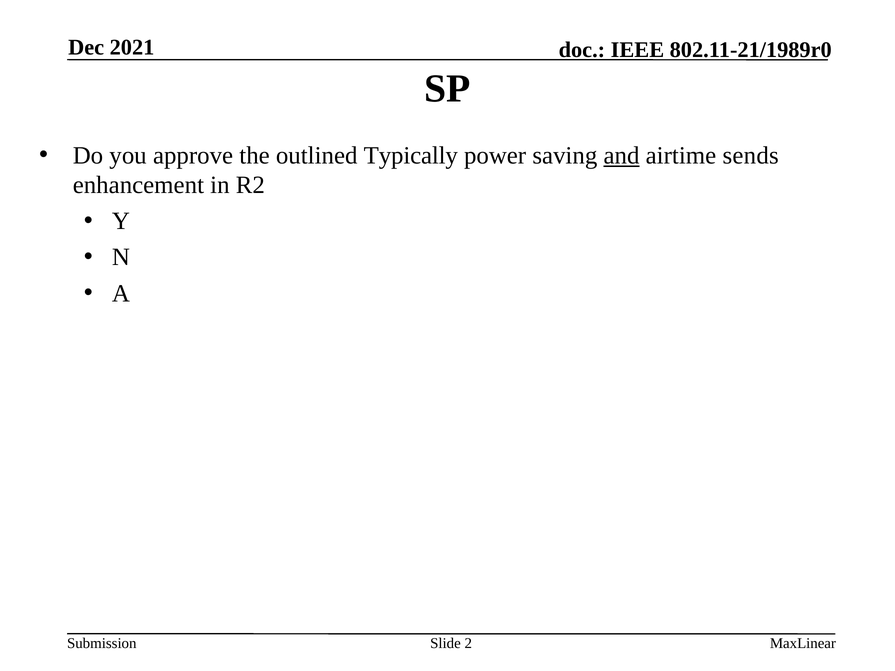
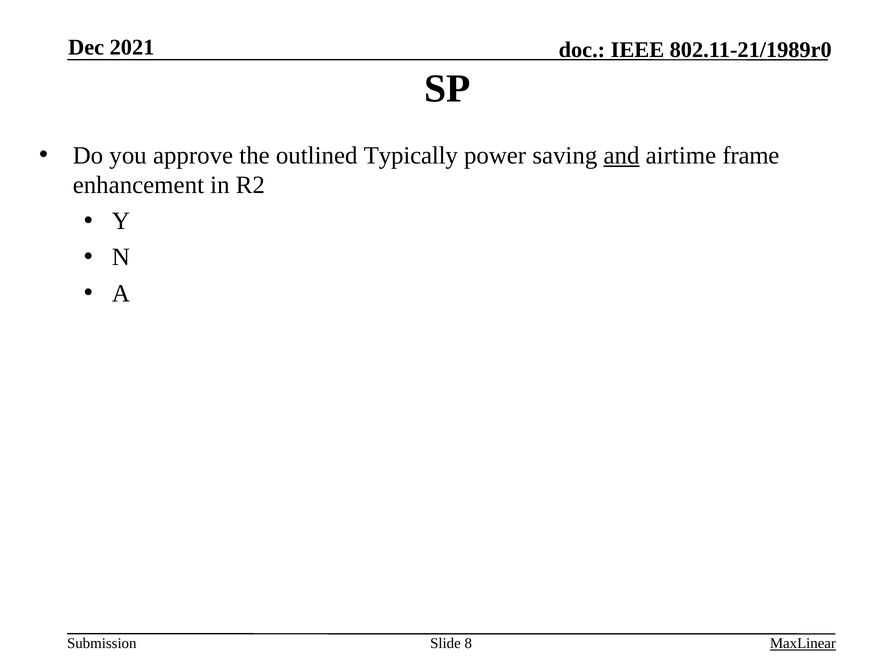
sends: sends -> frame (751, 155)
2: 2 -> 8 (468, 644)
MaxLinear underline: none -> present (803, 644)
